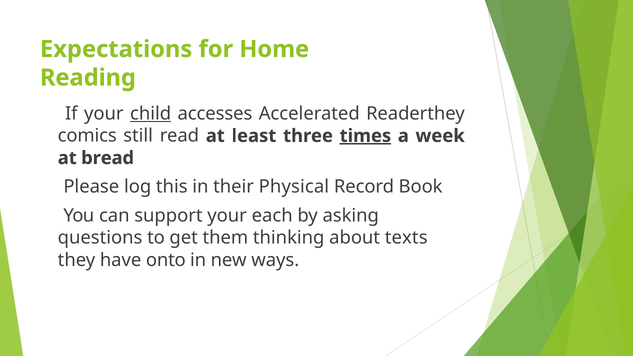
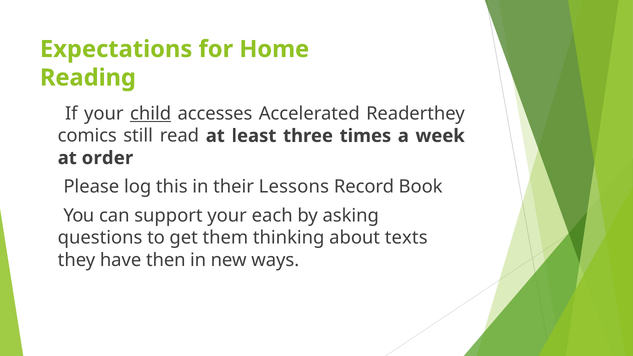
times underline: present -> none (365, 136)
bread: bread -> order (107, 158)
Physical: Physical -> Lessons (294, 187)
onto: onto -> then (166, 260)
